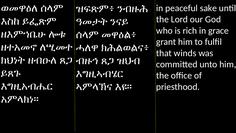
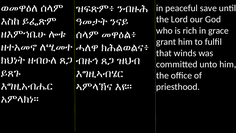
sake: sake -> save (208, 8)
